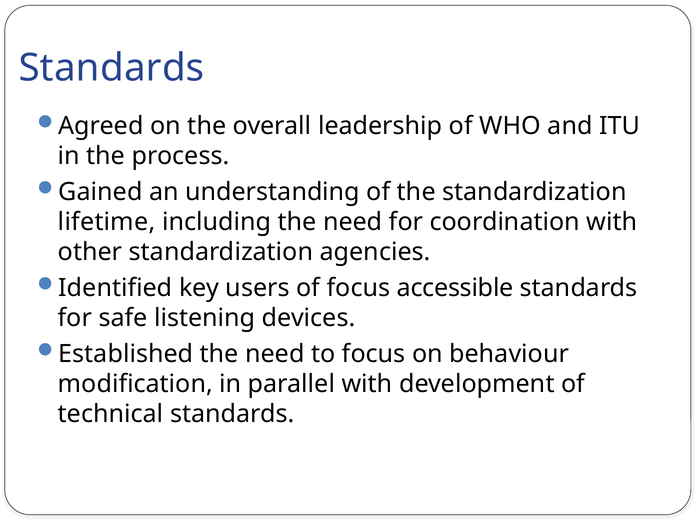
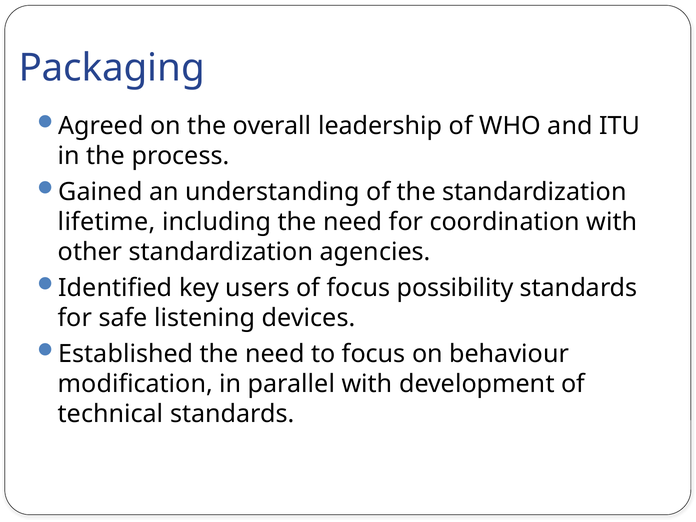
Standards: Standards -> Packaging (112, 68)
accessible: accessible -> possibility (455, 288)
